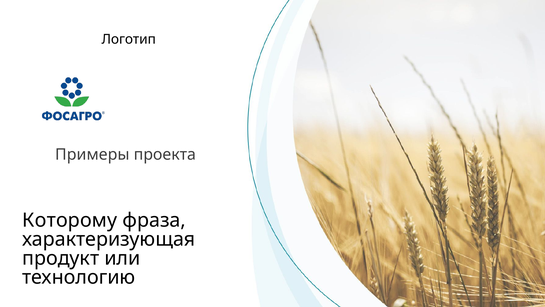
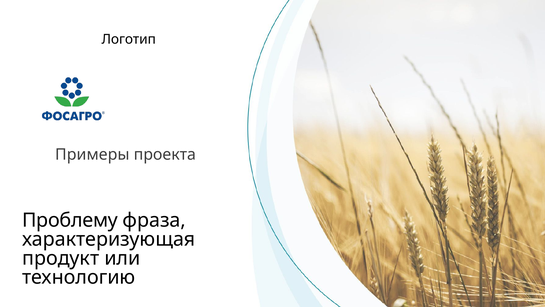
Которому: Которому -> Проблему (70, 220)
